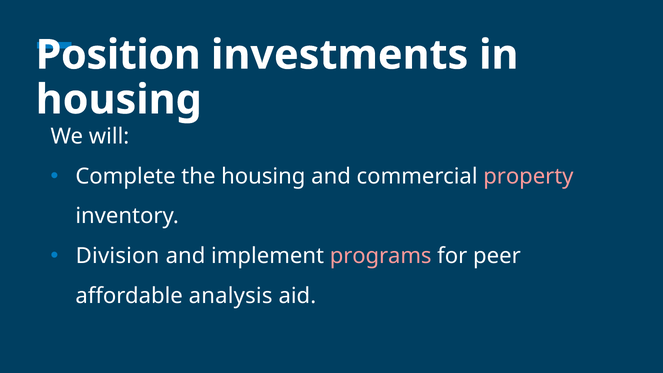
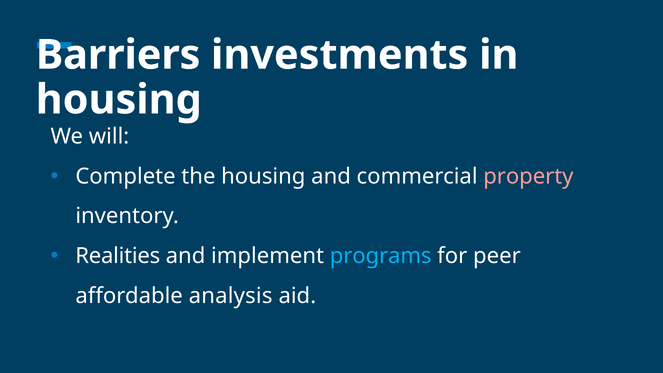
Position: Position -> Barriers (118, 55)
Division: Division -> Realities (118, 256)
programs colour: pink -> light blue (381, 256)
